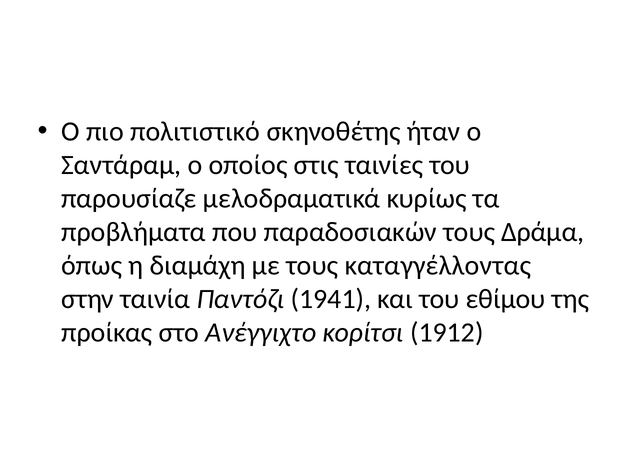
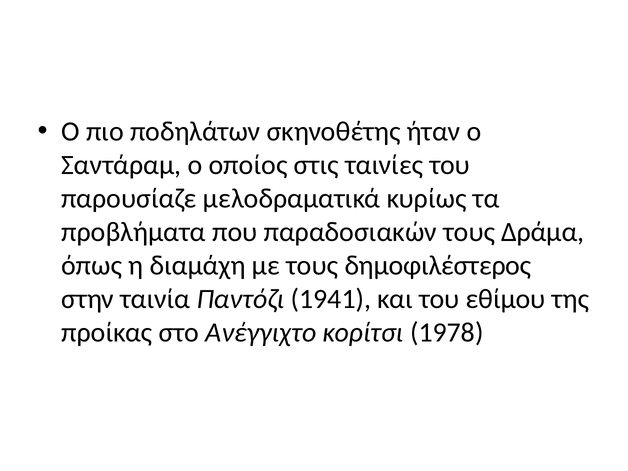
πολιτιστικό: πολιτιστικό -> ποδηλάτων (195, 132)
καταγγέλλοντας: καταγγέλλοντας -> δημοφιλέστερος (438, 266)
1912: 1912 -> 1978 (447, 333)
